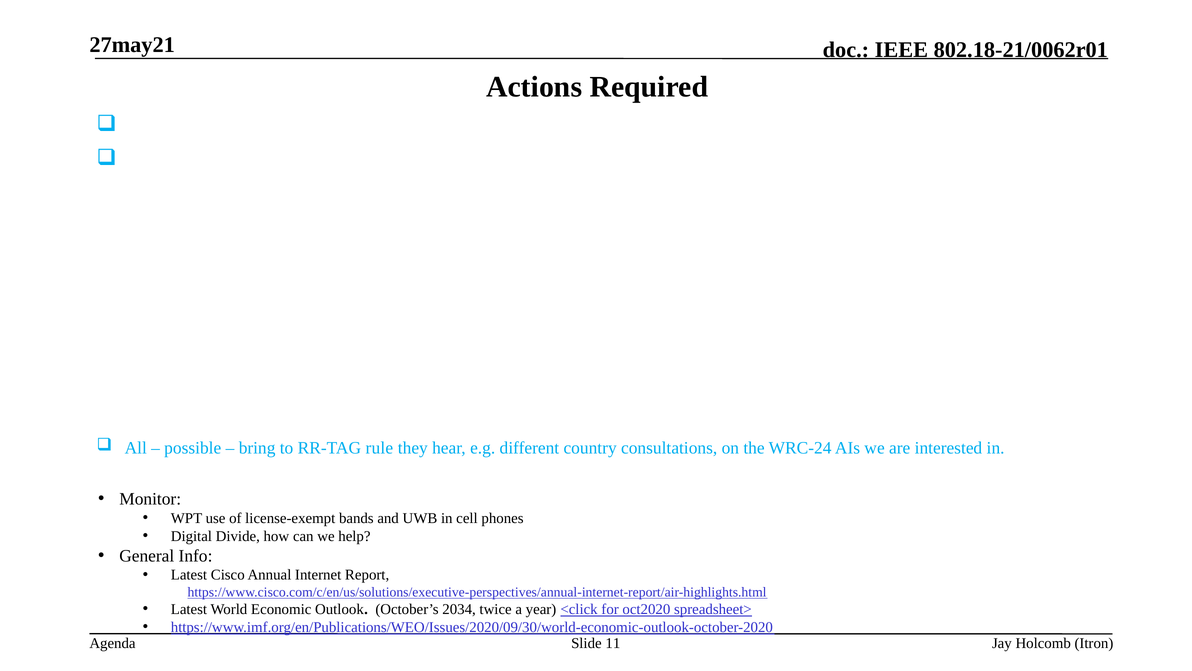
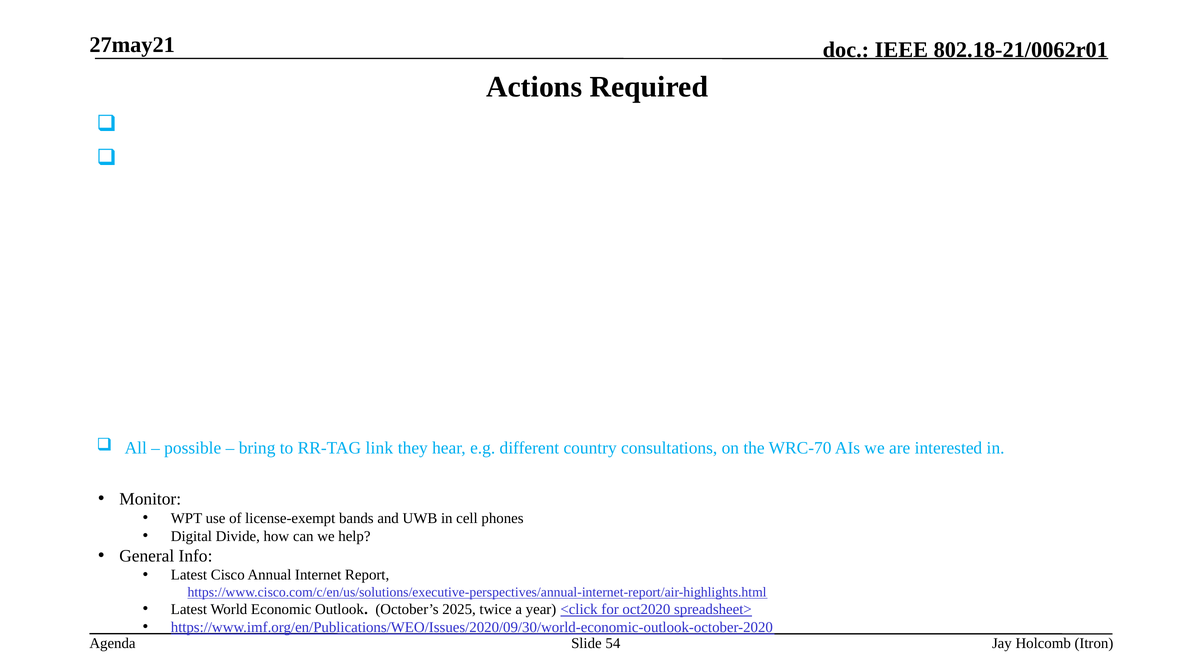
rule: rule -> link (379, 448)
WRC-24: WRC-24 -> WRC-70 (800, 448)
2034: 2034 -> 2025 (459, 609)
11: 11 -> 54 (613, 643)
